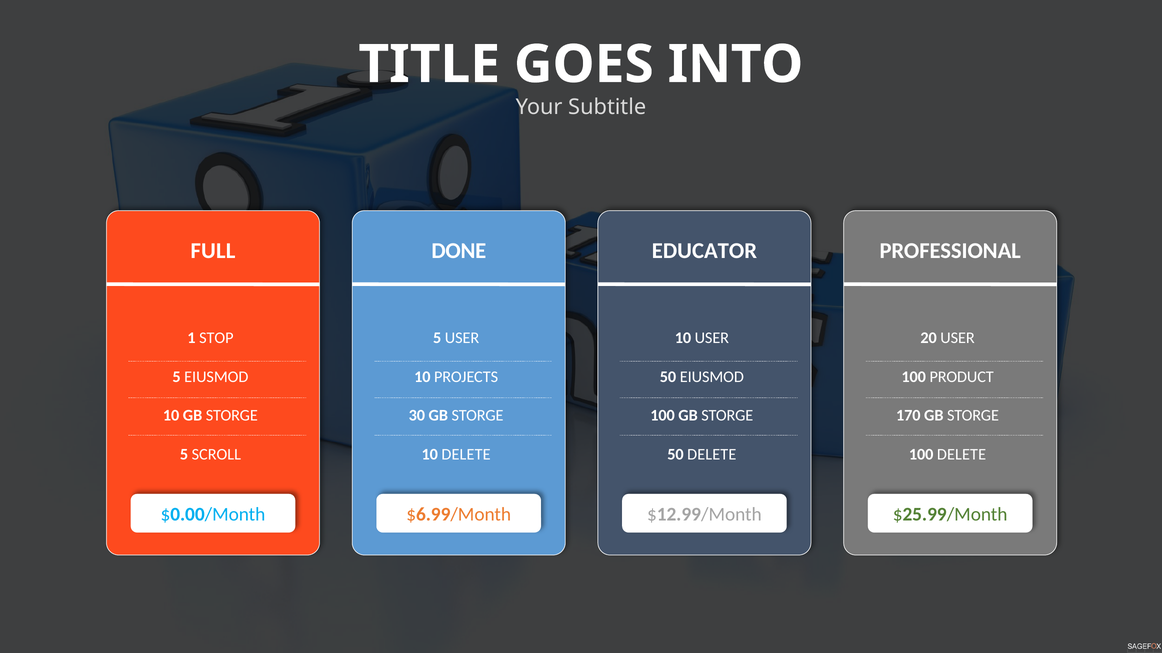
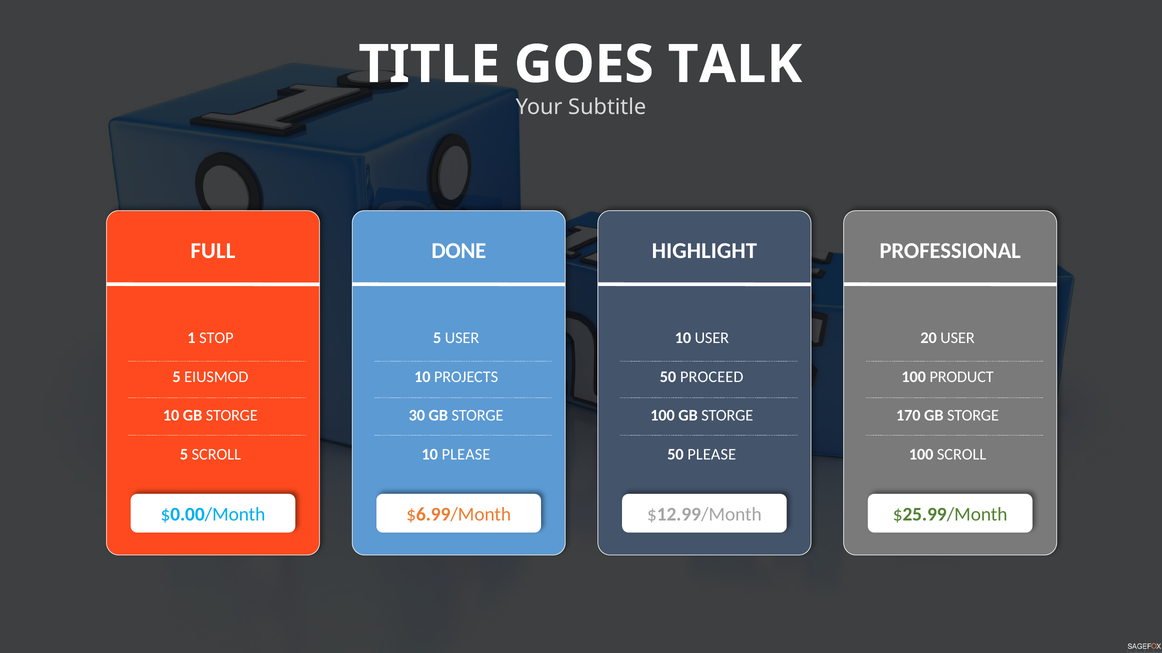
INTO: INTO -> TALK (735, 65)
EDUCATOR: EDUCATOR -> HIGHLIGHT (704, 251)
50 EIUSMOD: EIUSMOD -> PROCEED (712, 377)
10 DELETE: DELETE -> PLEASE (466, 455)
50 DELETE: DELETE -> PLEASE (712, 455)
100 DELETE: DELETE -> SCROLL (962, 455)
